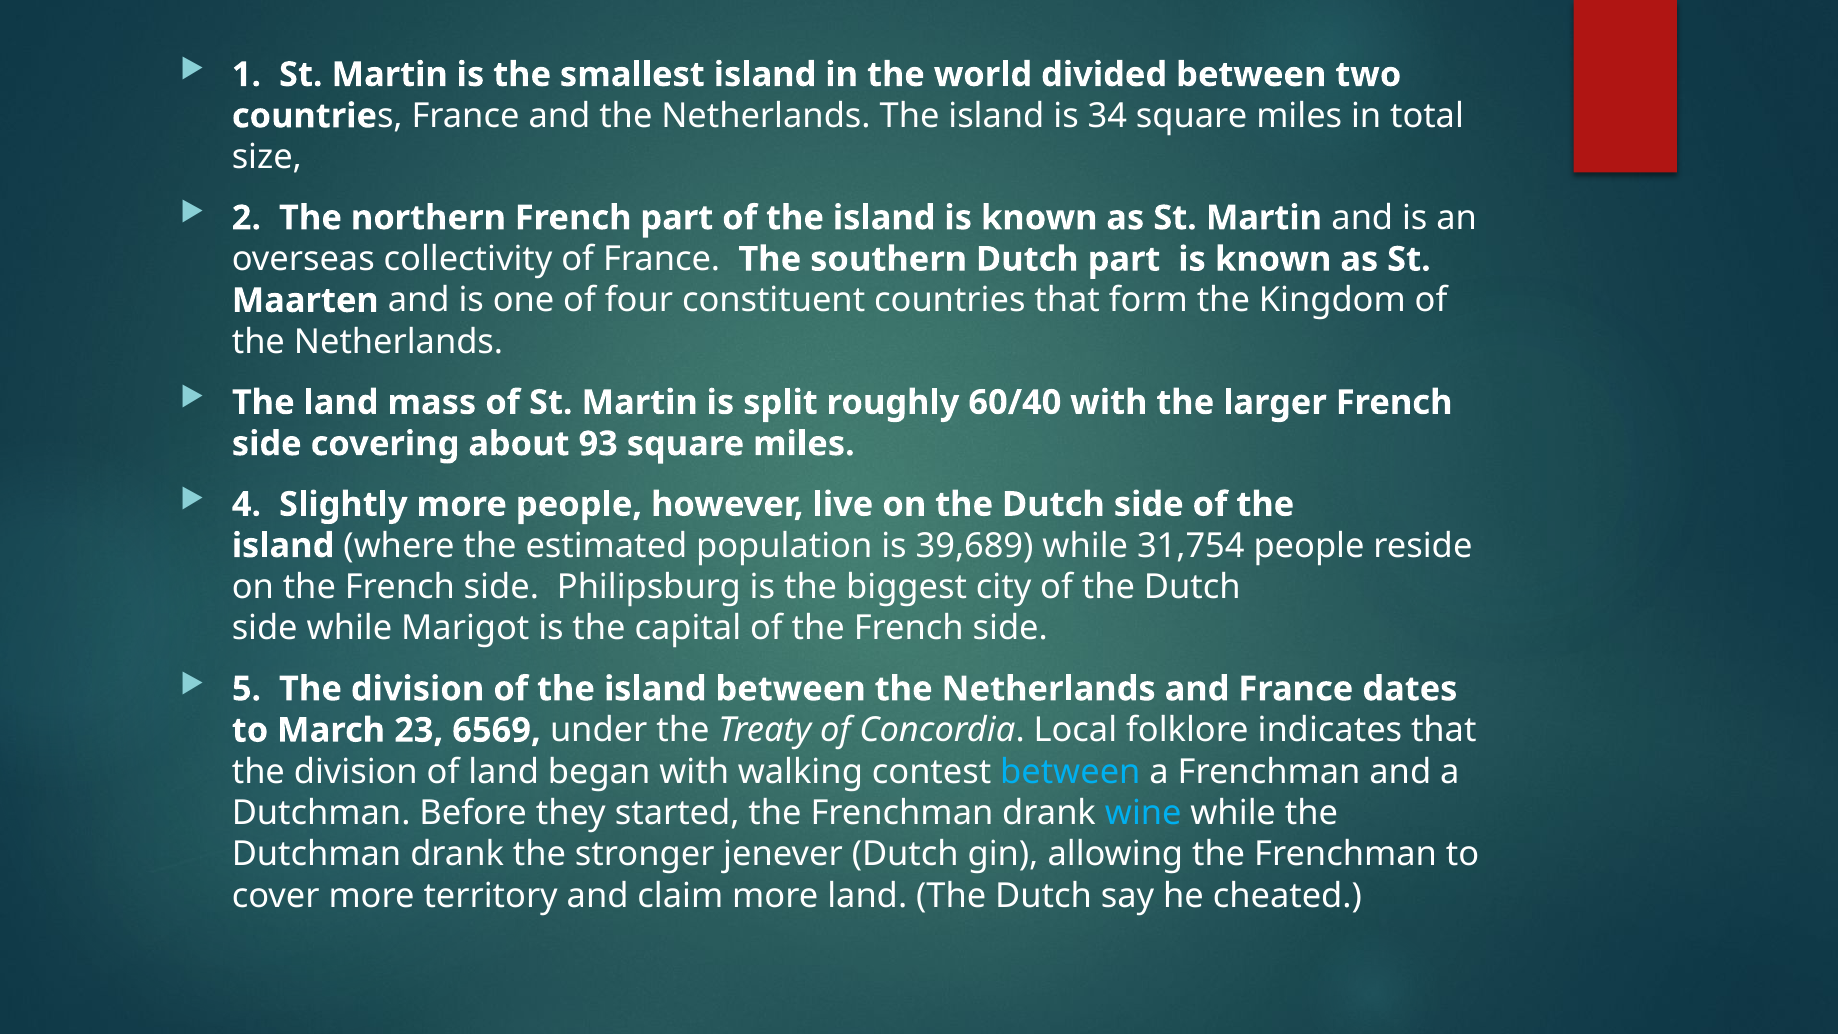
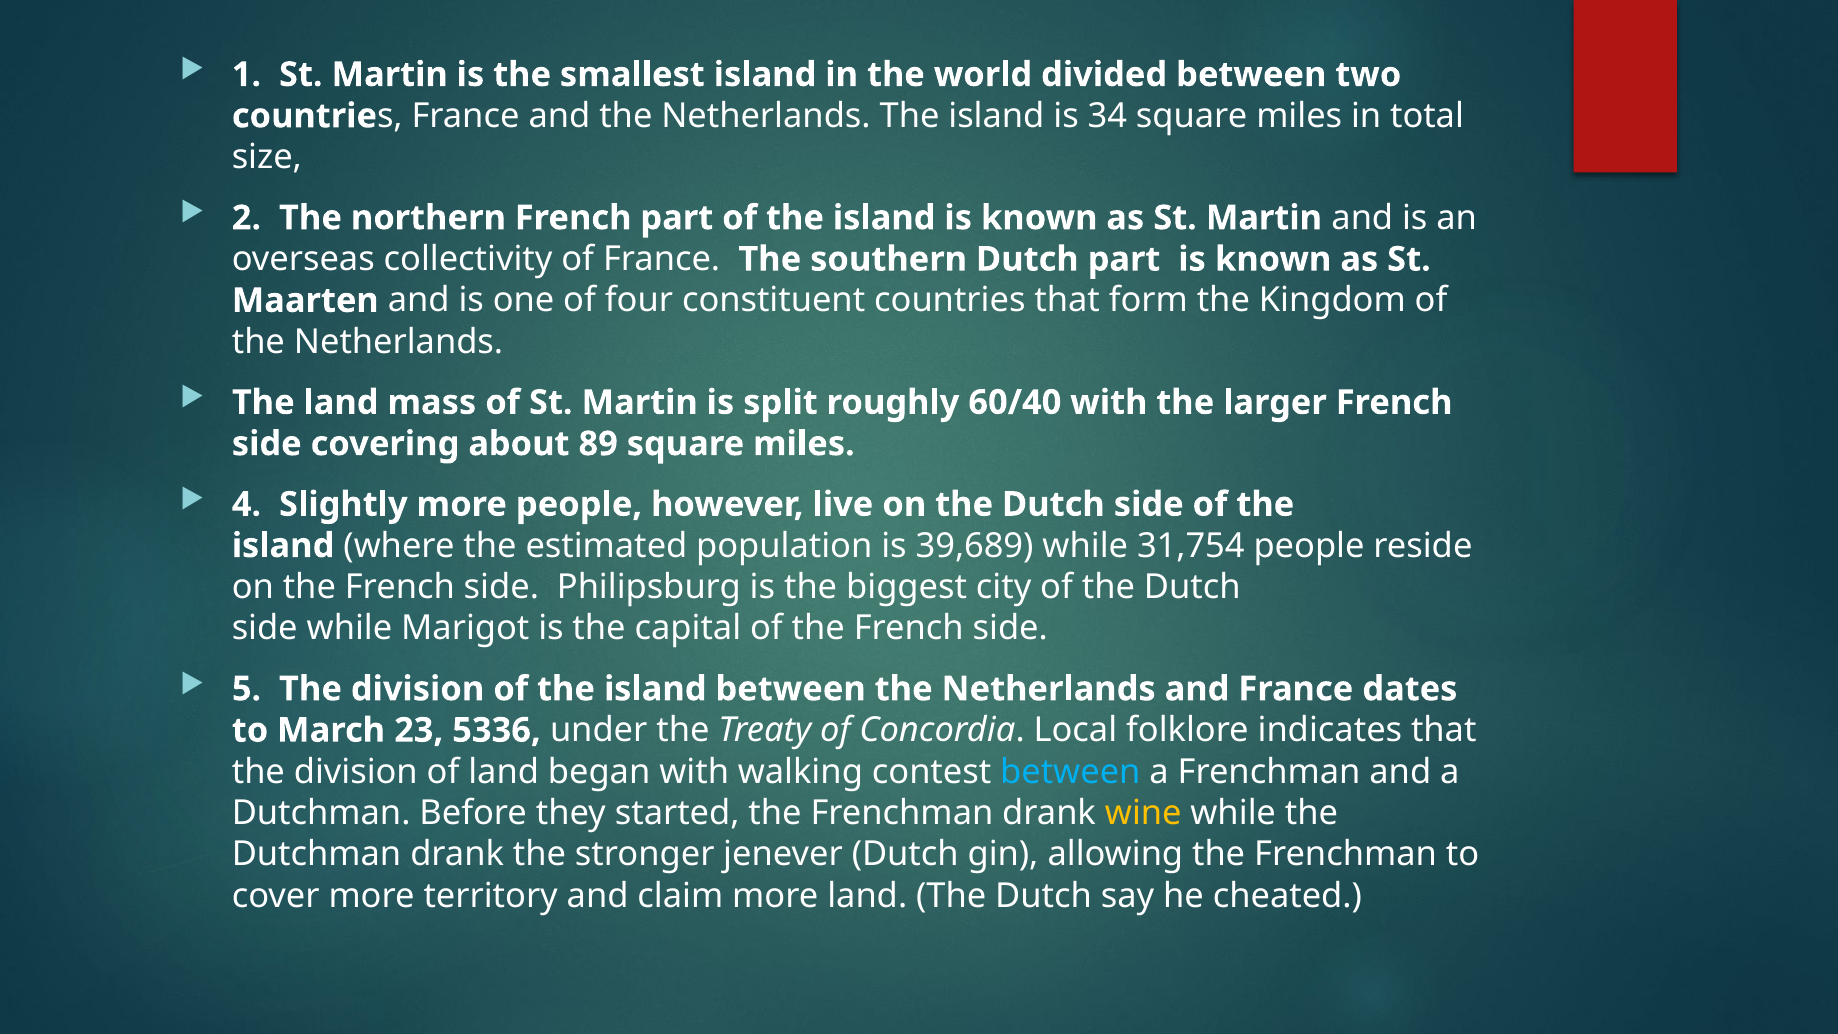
93: 93 -> 89 (598, 444)
6569: 6569 -> 5336 (496, 730)
wine colour: light blue -> yellow (1143, 813)
